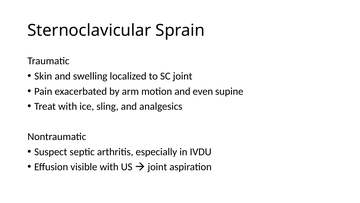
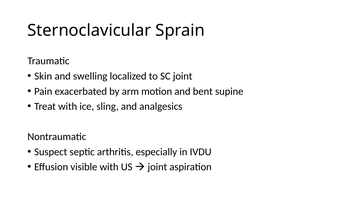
even: even -> bent (203, 91)
